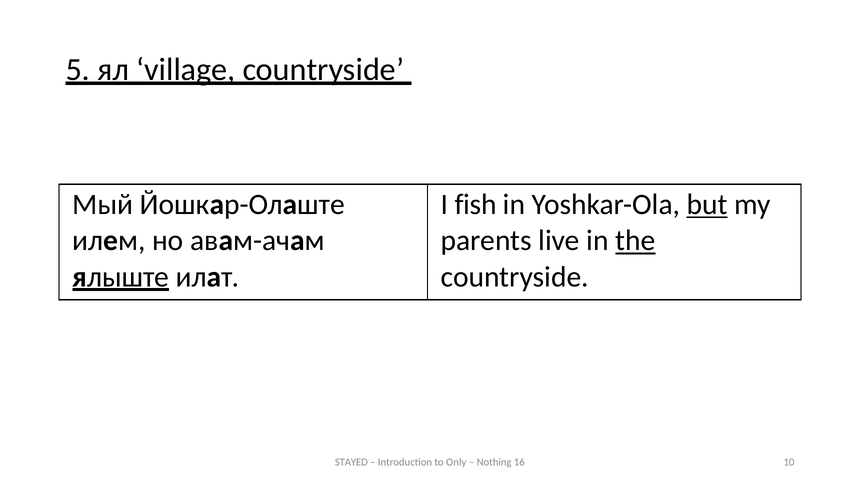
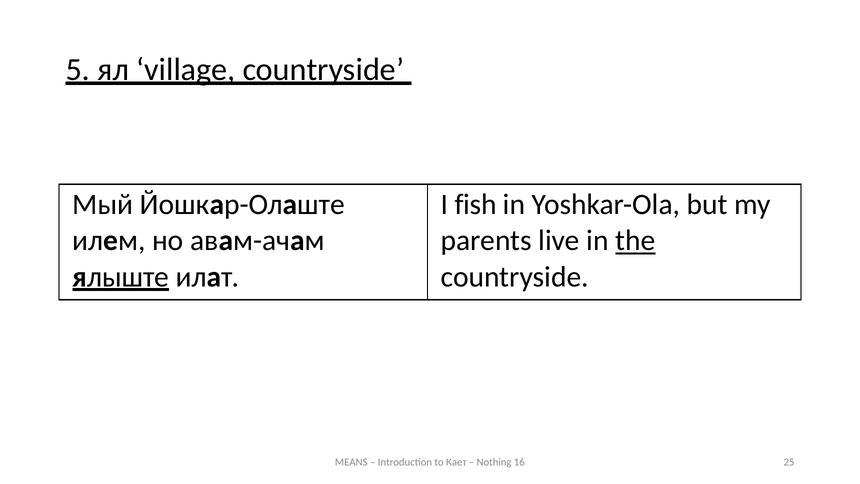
but underline: present -> none (707, 204)
STAYED: STAYED -> MEANS (351, 462)
Only: Only -> Кает (456, 462)
10: 10 -> 25 (789, 462)
